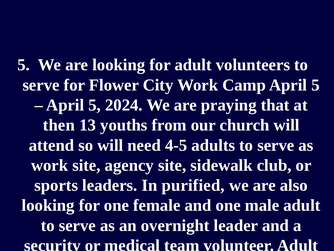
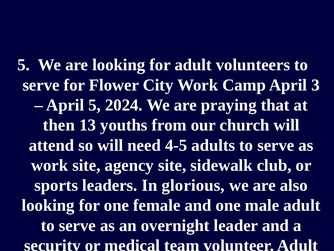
Camp April 5: 5 -> 3 (315, 85)
purified: purified -> glorious (193, 185)
